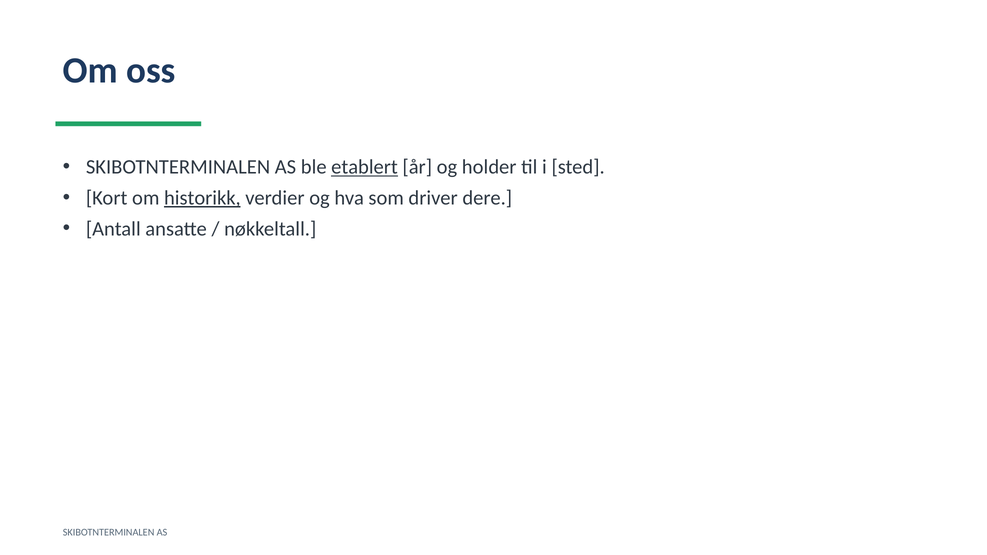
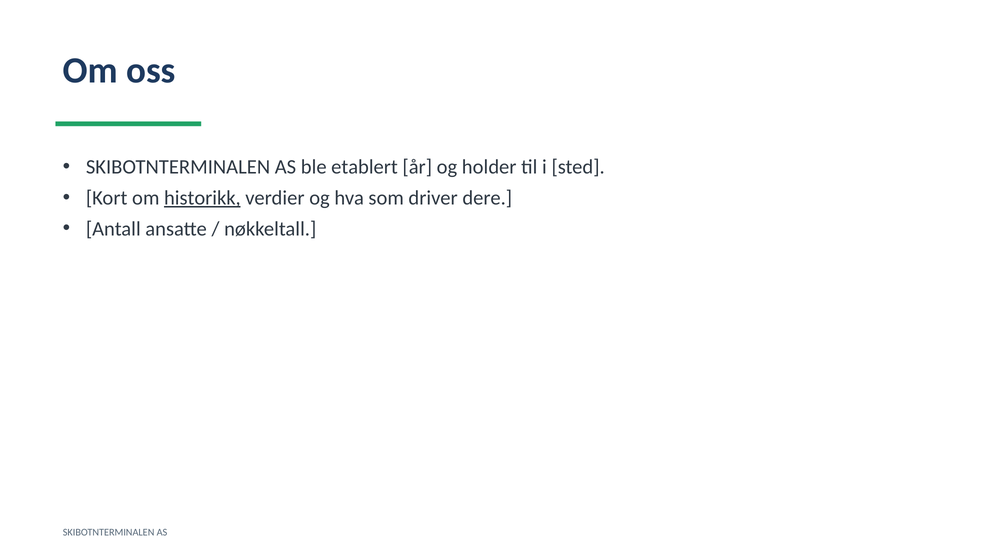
etablert underline: present -> none (365, 167)
